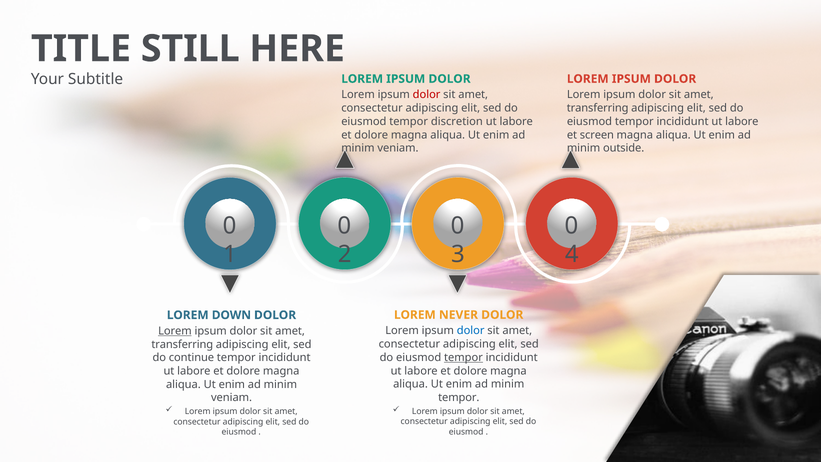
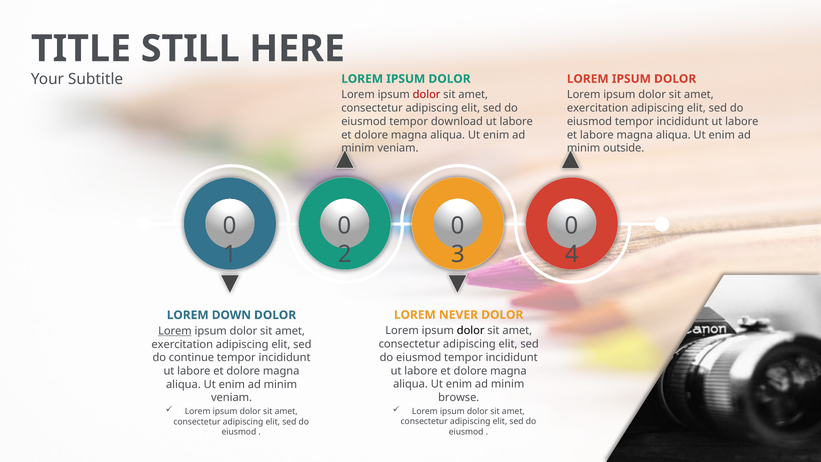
transferring: transferring -> exercitation (598, 108)
discretion: discretion -> download (457, 121)
et screen: screen -> labore (597, 135)
dolor colour: blue -> black (471, 331)
transferring: transferring -> exercitation (182, 344)
tempor underline: present -> none (463, 357)
tempor: tempor -> browse (459, 397)
